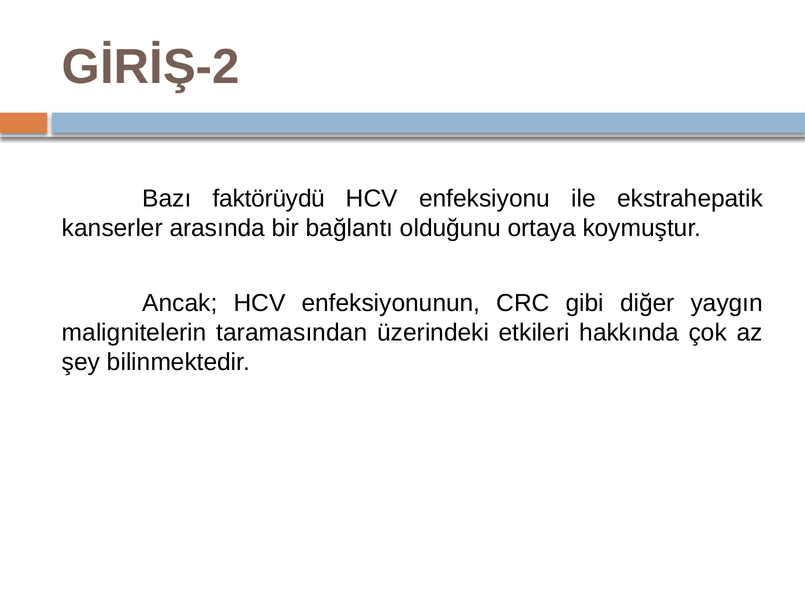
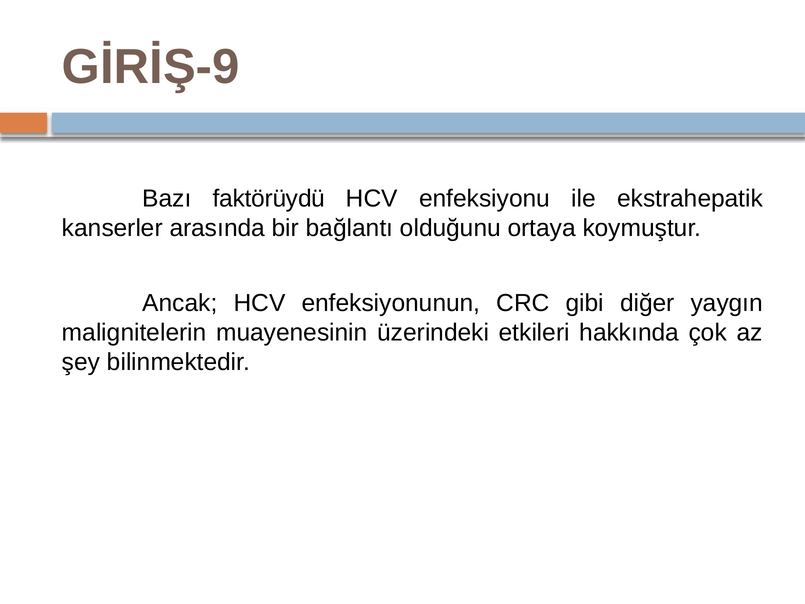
GİRİŞ-2: GİRİŞ-2 -> GİRİŞ-9 (151, 67)
taramasından: taramasından -> muayenesinin (292, 332)
